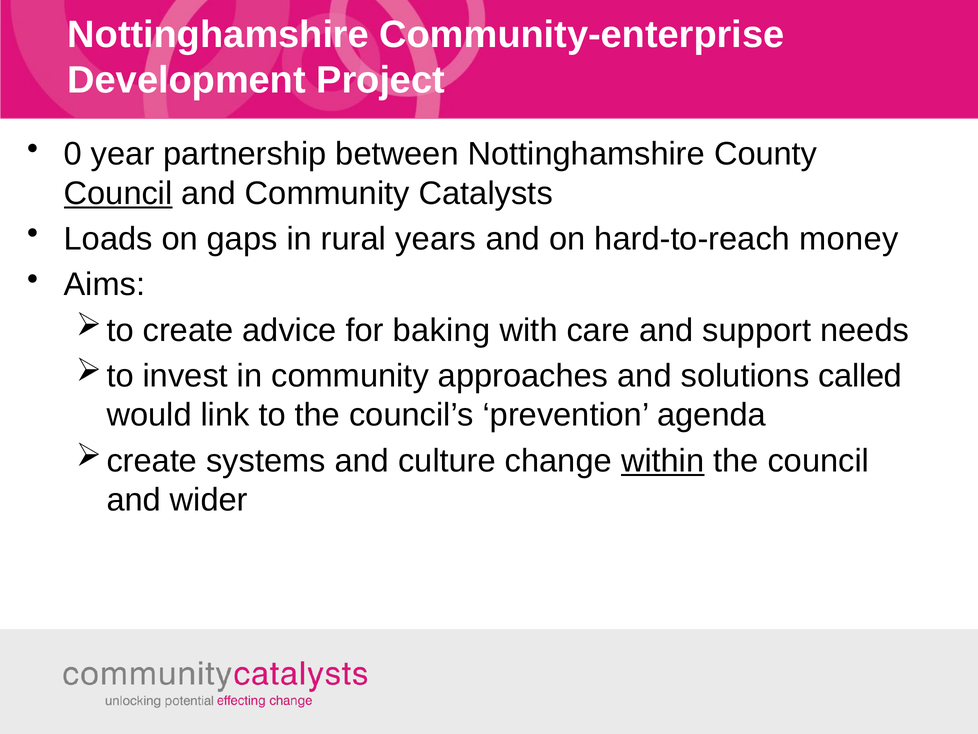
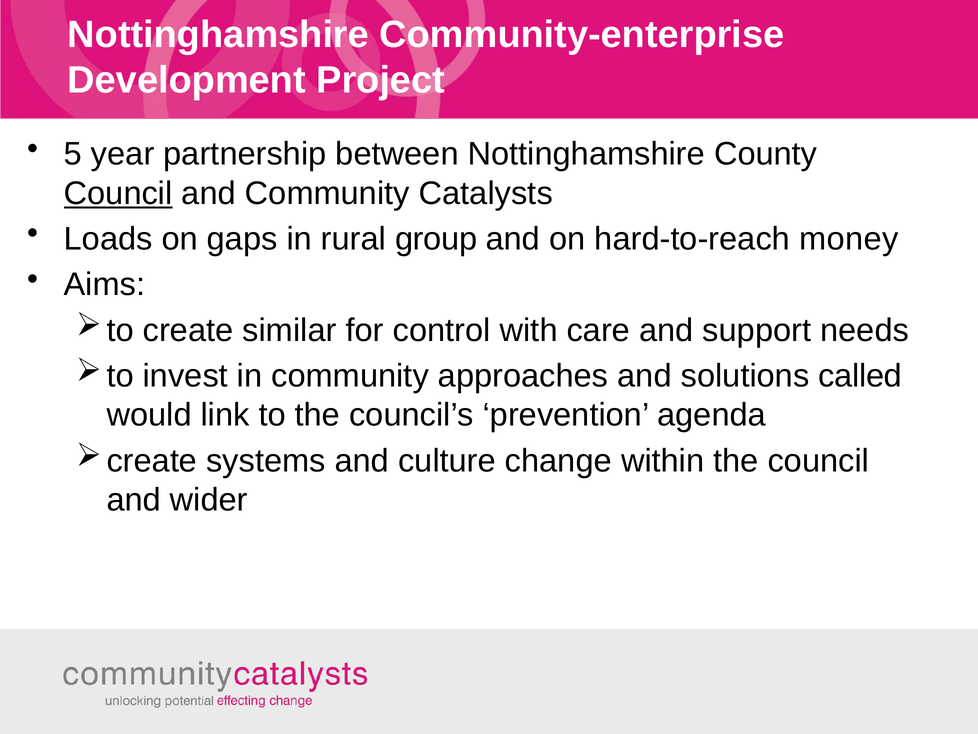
0: 0 -> 5 (73, 154)
years: years -> group (436, 239)
advice: advice -> similar (289, 330)
baking: baking -> control (442, 330)
within underline: present -> none (663, 460)
